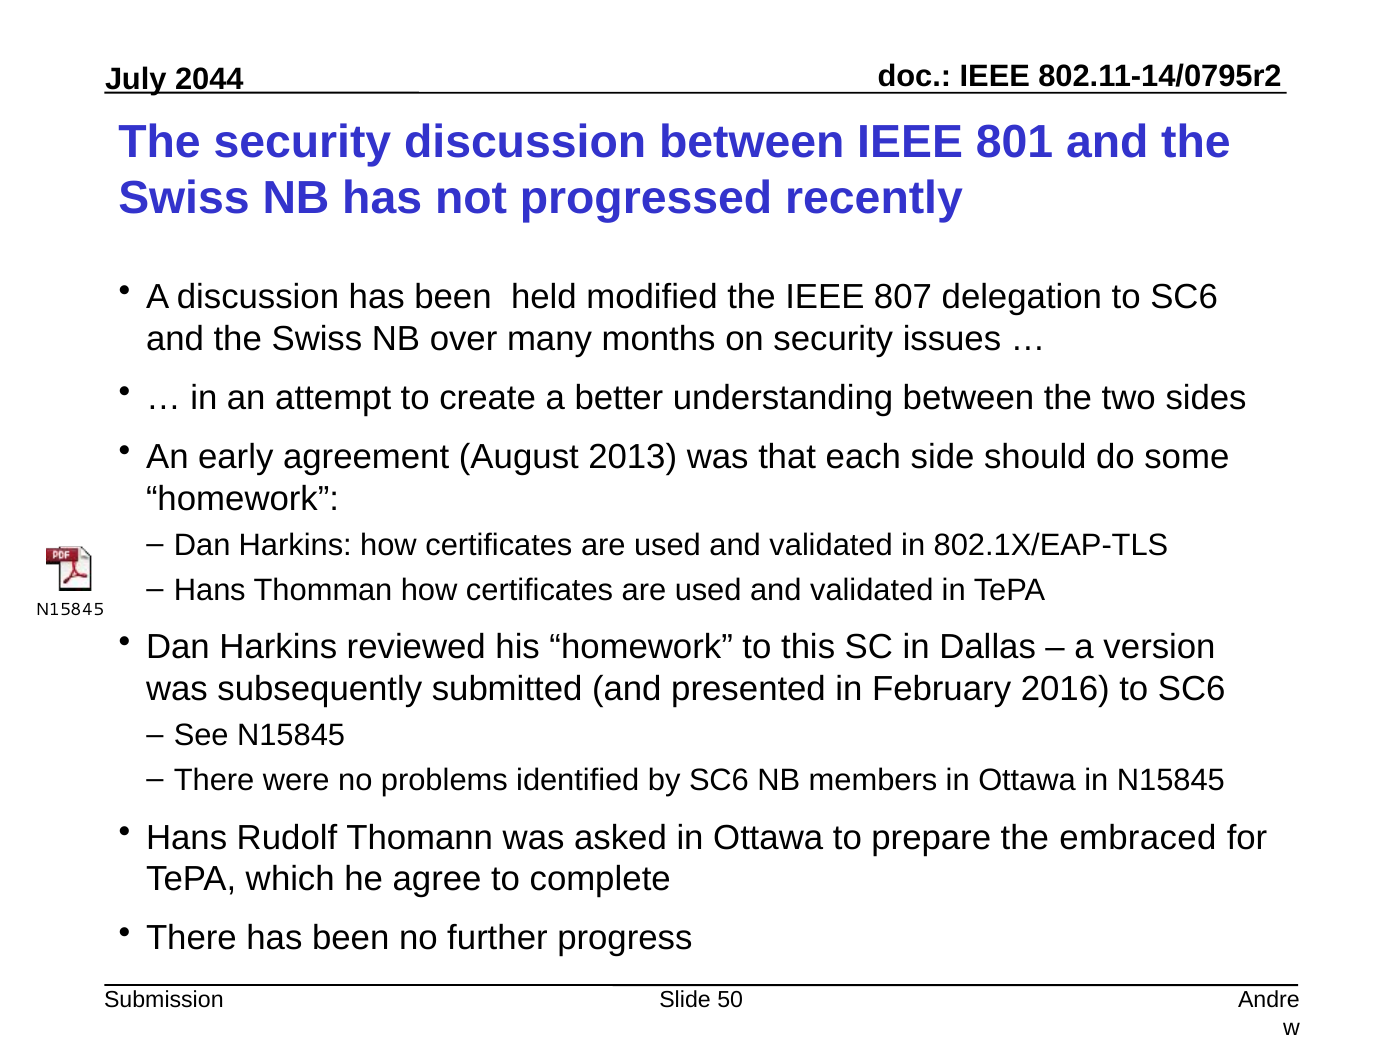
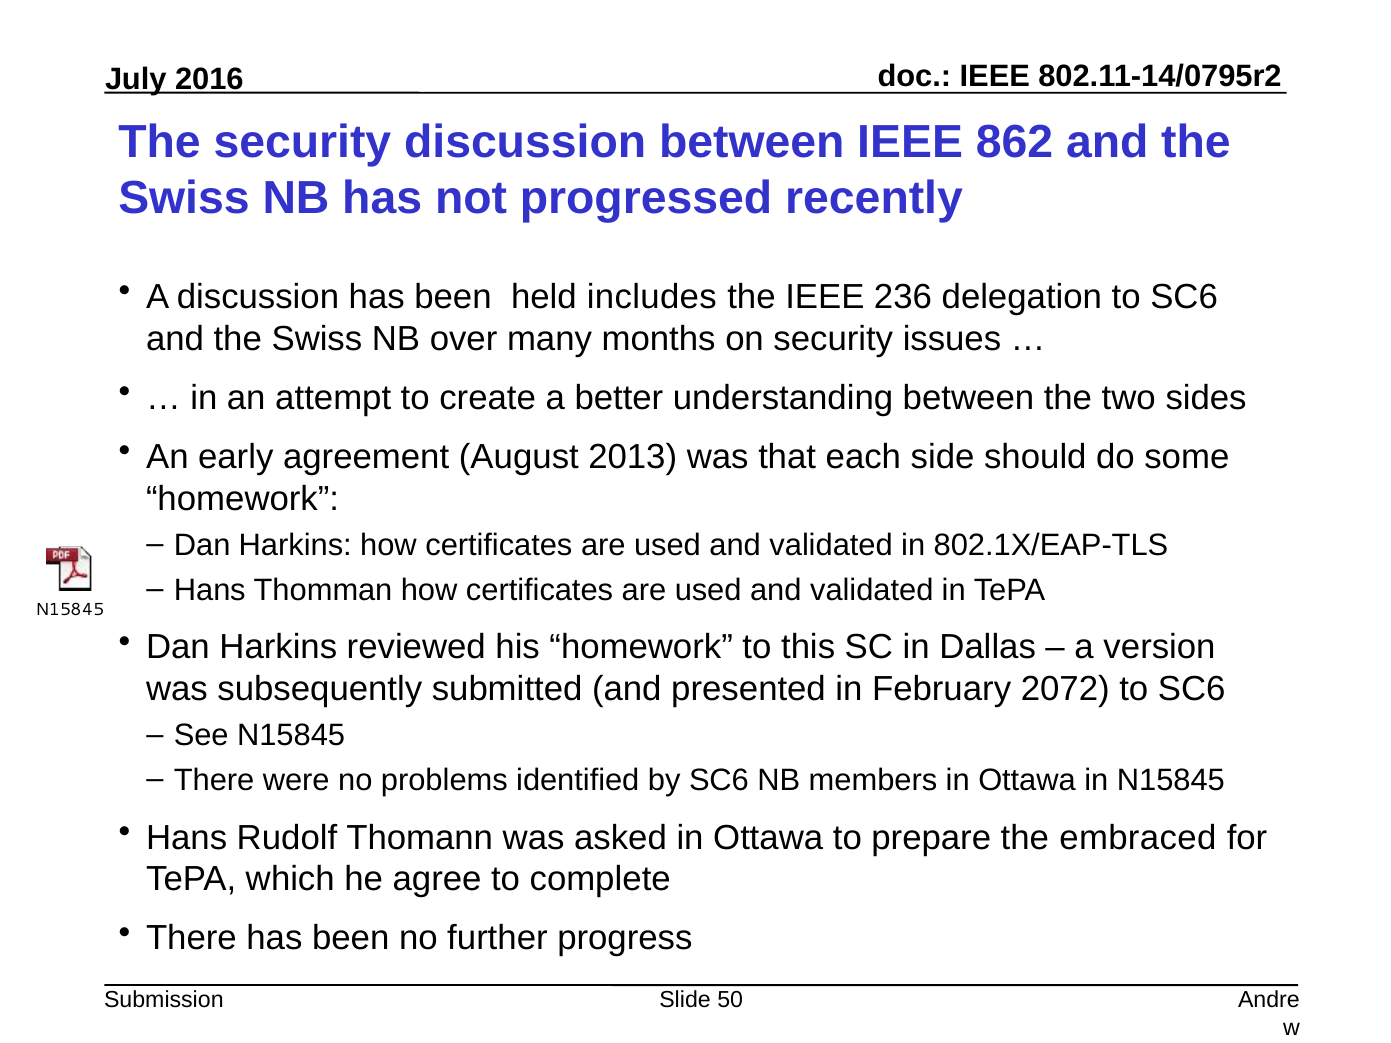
2044: 2044 -> 2016 (209, 79)
801: 801 -> 862 (1015, 142)
modified: modified -> includes (652, 297)
807: 807 -> 236 (903, 297)
2016: 2016 -> 2072 (1065, 689)
